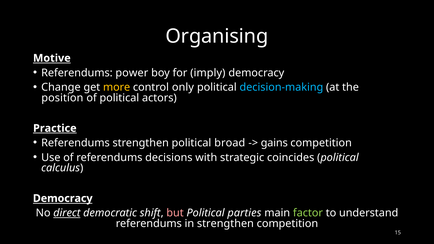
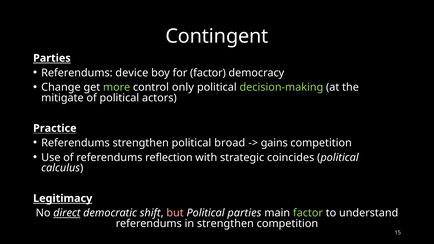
Organising: Organising -> Contingent (217, 36)
Motive: Motive -> Parties (52, 58)
power: power -> device (132, 73)
for imply: imply -> factor (208, 73)
more colour: yellow -> light green (117, 87)
decision-making colour: light blue -> light green (281, 87)
position: position -> mitigate (62, 98)
Practice underline: present -> none (55, 128)
decisions: decisions -> reflection (169, 158)
Democracy: Democracy -> Legitimacy (63, 198)
